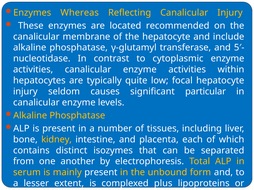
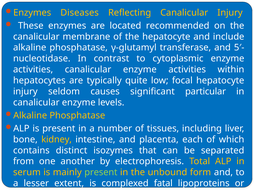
Whereas: Whereas -> Diseases (80, 13)
present colour: white -> light green (101, 173)
plus: plus -> fatal (163, 184)
